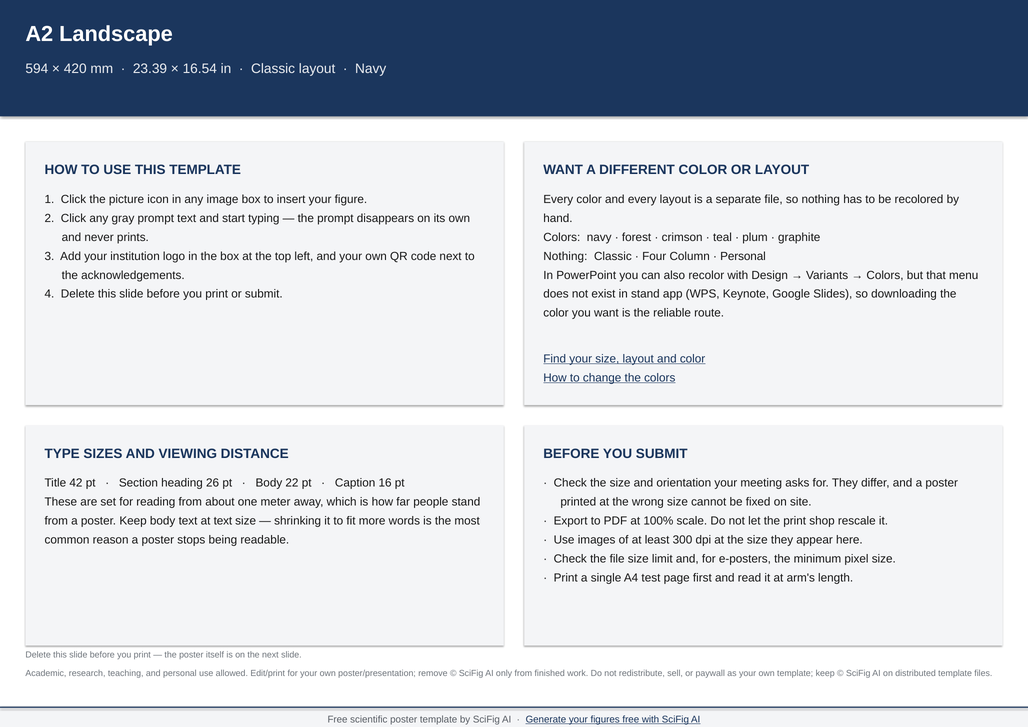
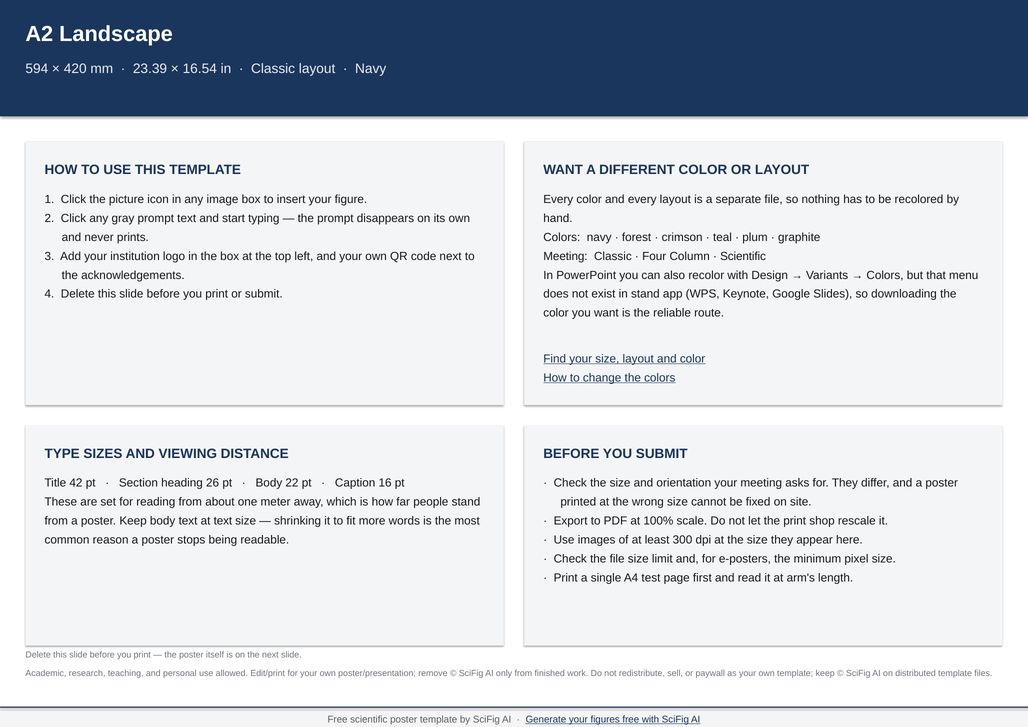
Nothing: Nothing -> Meeting (565, 256)
Personal: Personal -> Scientific (743, 256)
